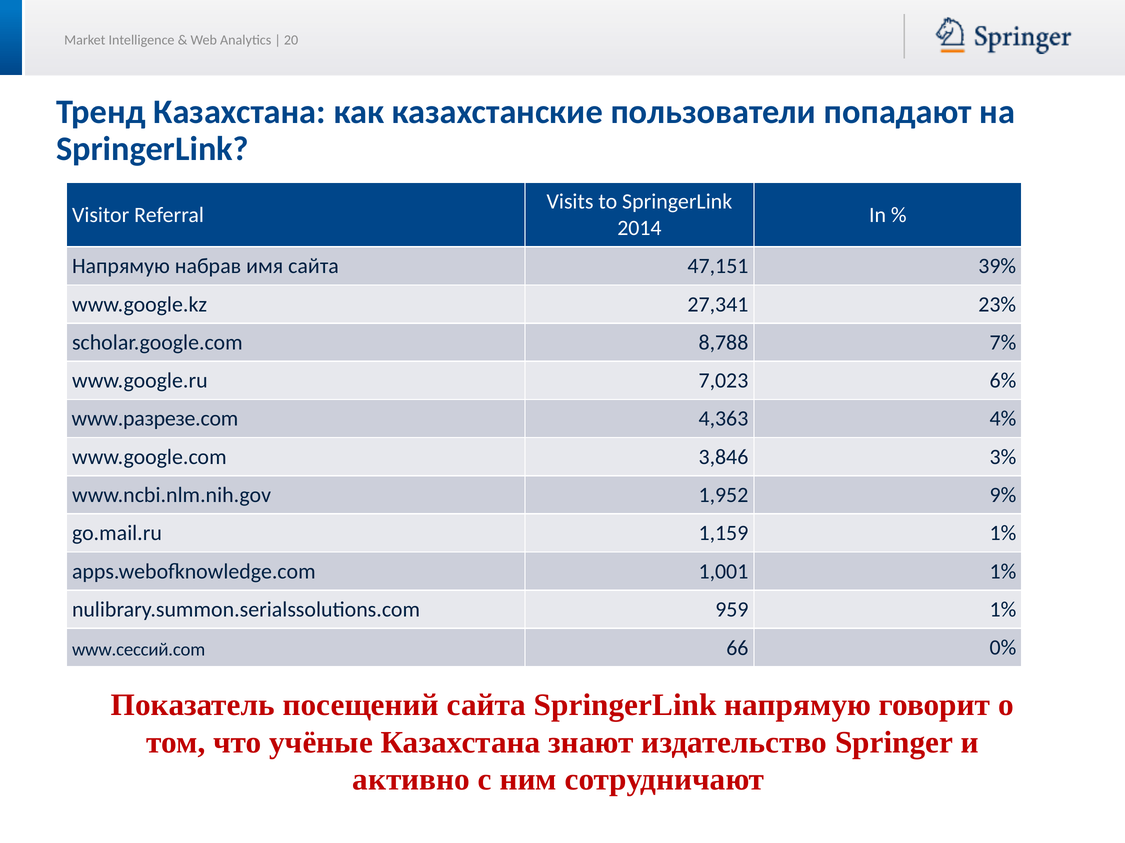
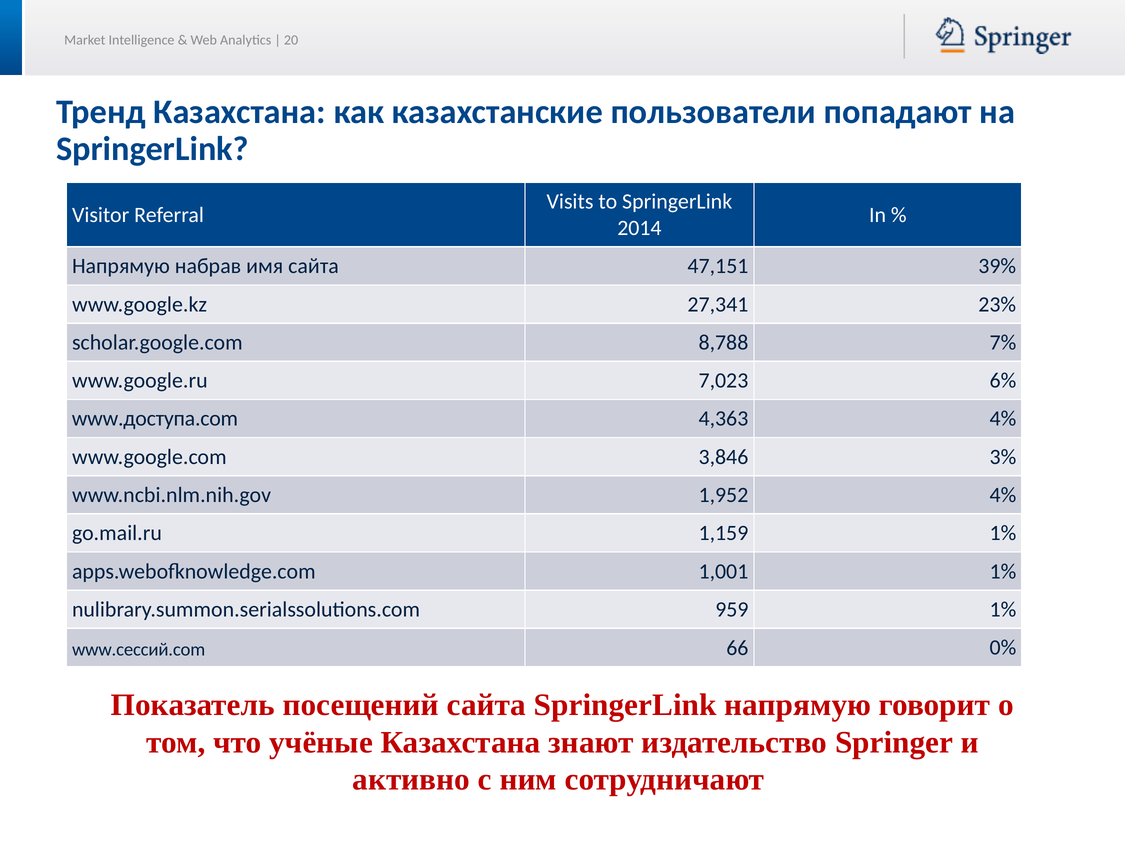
www.разрезе.com: www.разрезе.com -> www.доступа.com (155, 419)
1,952 9%: 9% -> 4% (1003, 495)
